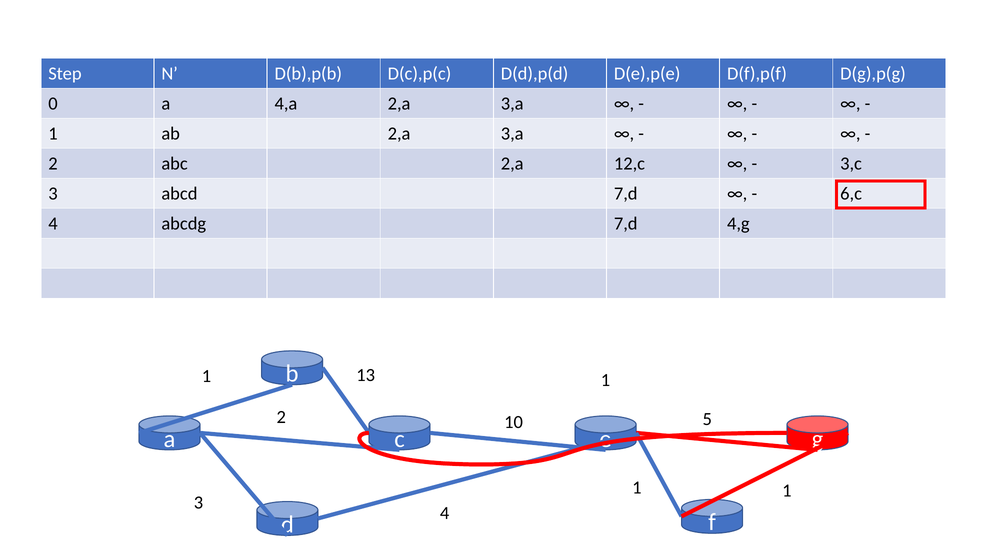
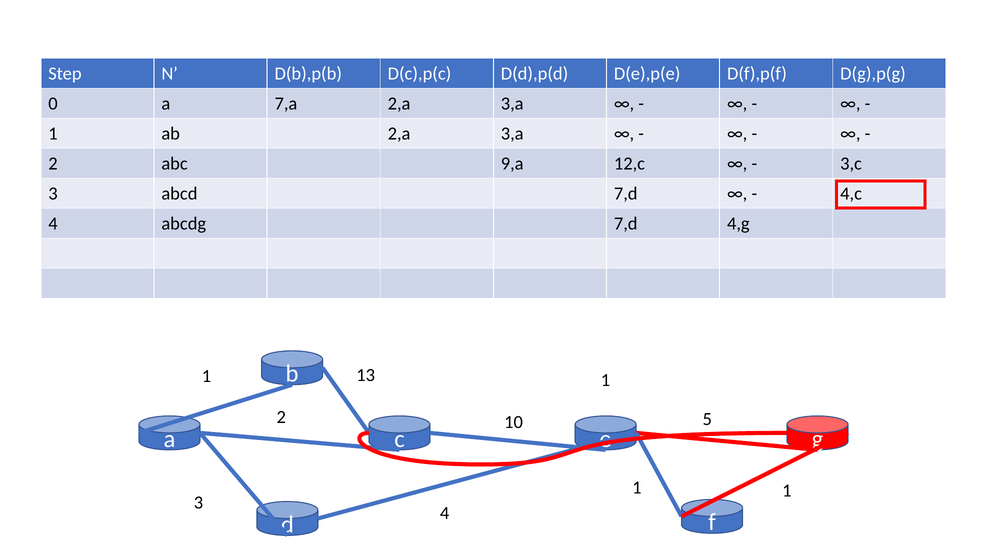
4,a: 4,a -> 7,a (286, 104)
abc 2,a: 2,a -> 9,a (512, 164)
6,c: 6,c -> 4,c (851, 194)
